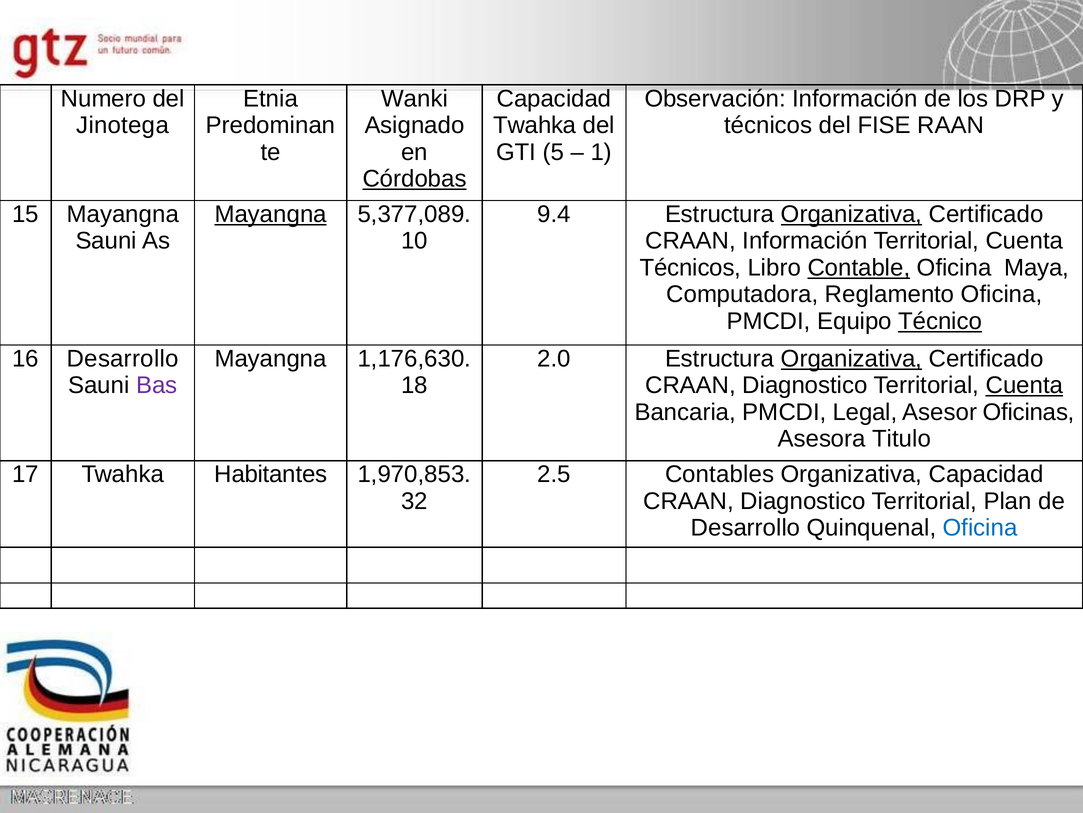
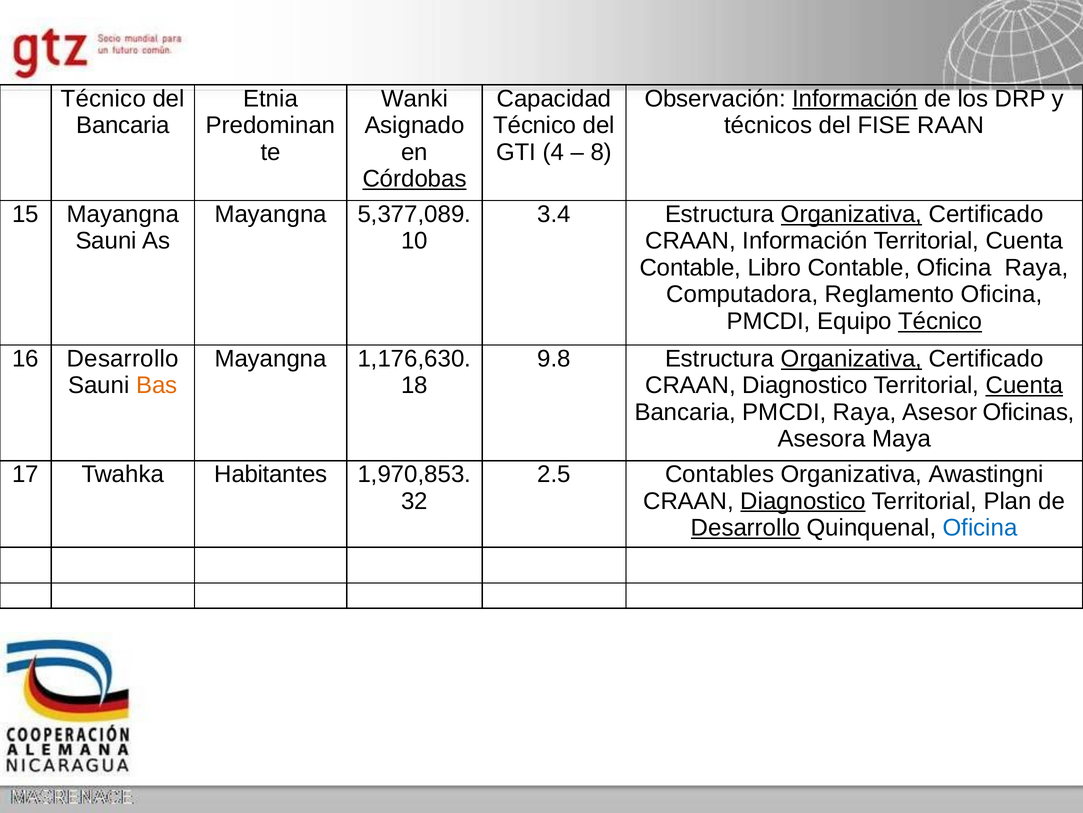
Numero: Numero -> Técnico (103, 99)
Información underline: none -> present (855, 99)
Jinotega: Jinotega -> Bancaria (123, 125)
Twahka: Twahka -> Técnico (535, 125)
5: 5 -> 4 (553, 152)
1: 1 -> 8 (601, 152)
Mayangna underline: present -> none (271, 214)
9.4: 9.4 -> 3.4 (554, 214)
Técnicos: Técnicos -> Contable (690, 268)
Contable underline: present -> none (859, 268)
Oficina Maya: Maya -> Raya (1036, 268)
2.0: 2.0 -> 9.8 (554, 358)
Bas colour: purple -> orange (157, 385)
PMCDI Legal: Legal -> Raya (865, 412)
Titulo: Titulo -> Maya (902, 439)
Organizativa Capacidad: Capacidad -> Awastingni (986, 474)
Diagnostico underline: none -> present (803, 501)
Desarrollo underline: none -> present (746, 527)
